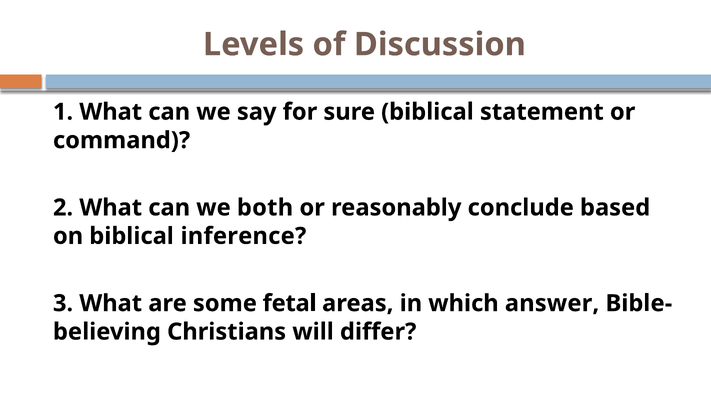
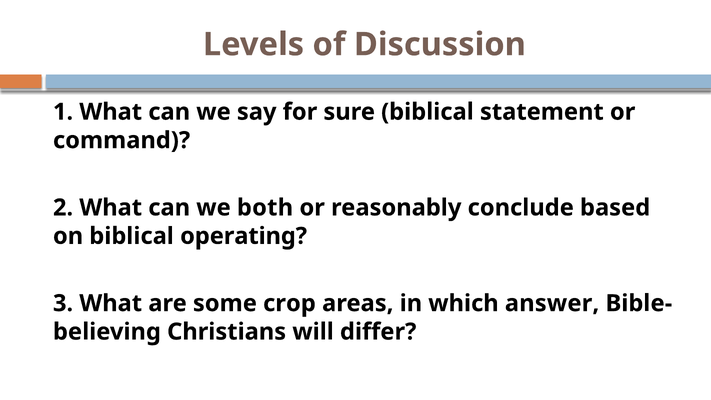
inference: inference -> operating (244, 236)
fetal: fetal -> crop (289, 303)
